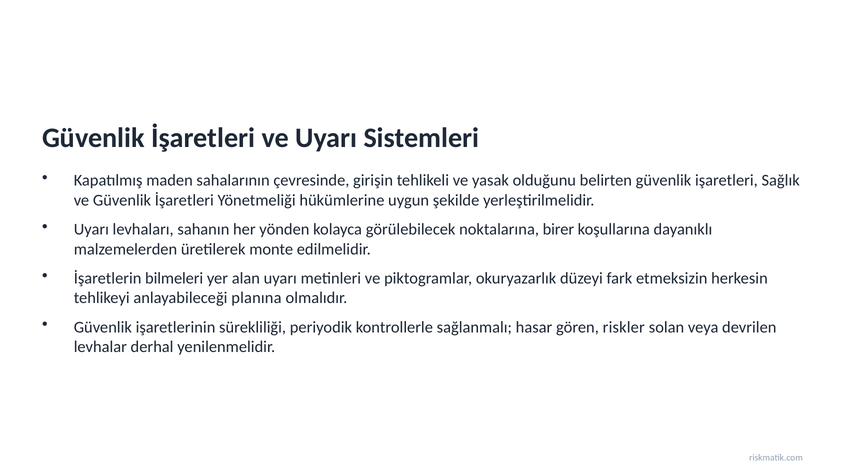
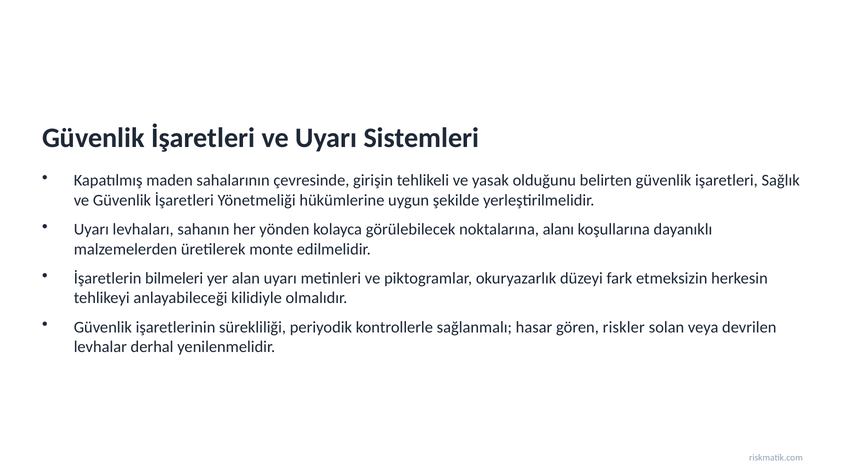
birer: birer -> alanı (558, 230)
planına: planına -> kilidiyle (257, 298)
